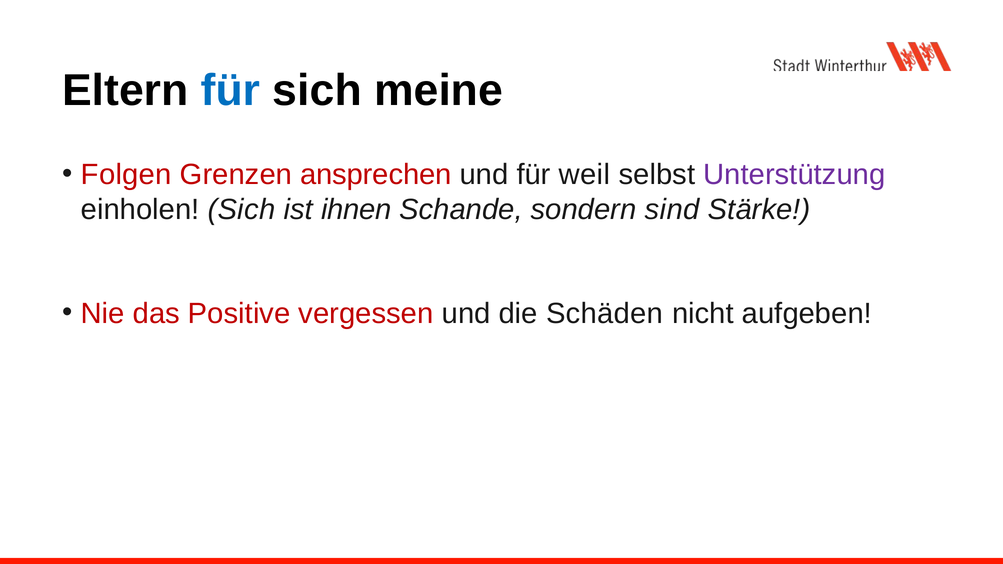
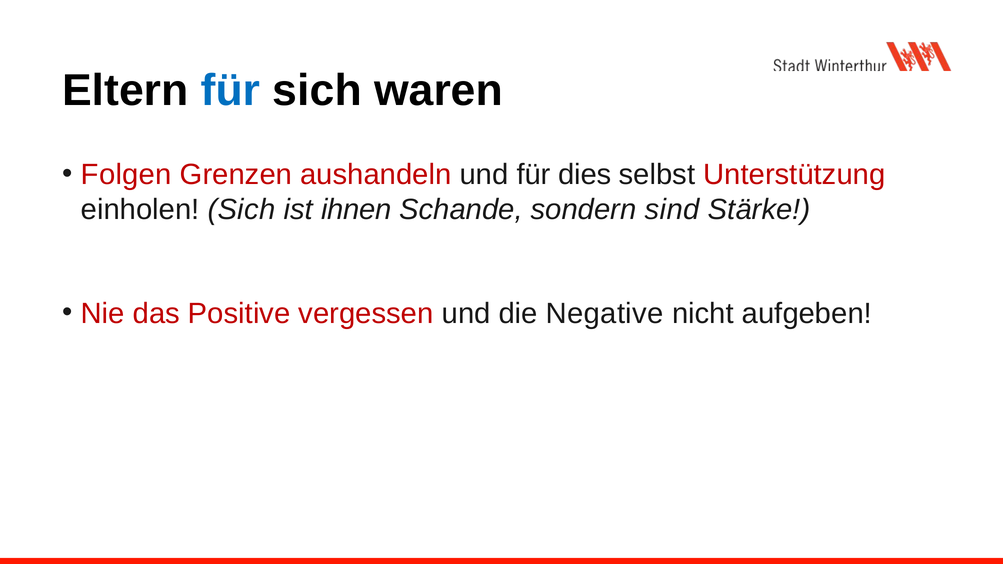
meine: meine -> waren (438, 90)
ansprechen: ansprechen -> aushandeln (376, 175)
weil: weil -> dies (585, 175)
Unterstützung colour: purple -> red (794, 175)
Schäden: Schäden -> Negative (605, 314)
